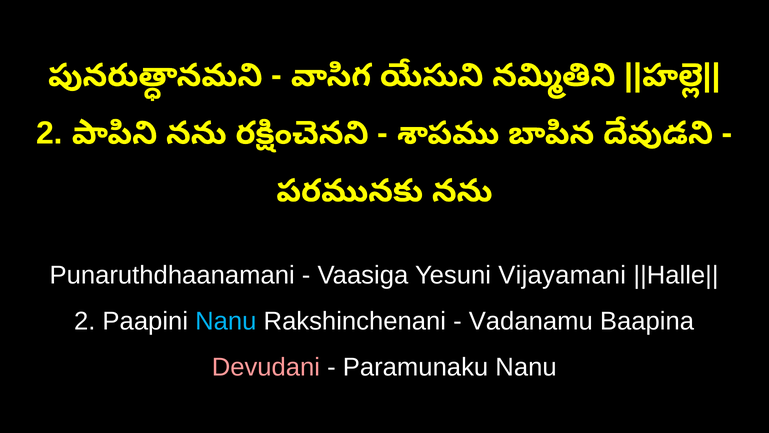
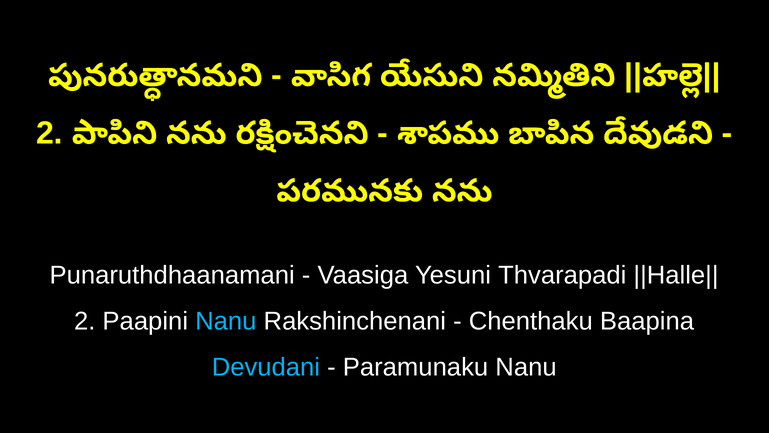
Vijayamani: Vijayamani -> Thvarapadi (562, 275)
Vadanamu: Vadanamu -> Chenthaku (531, 321)
Devudani colour: pink -> light blue (266, 367)
